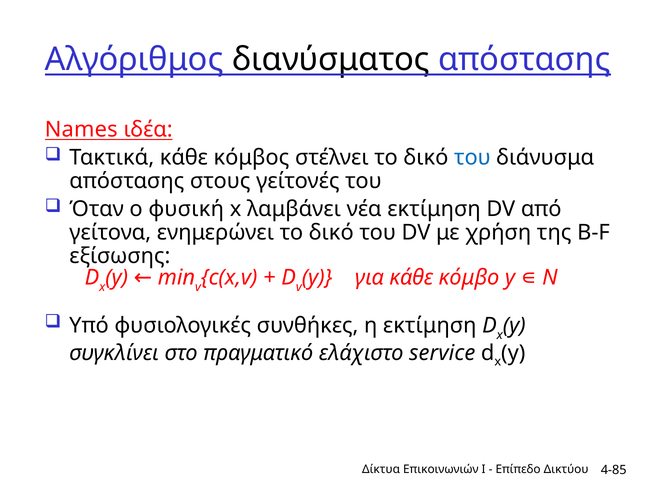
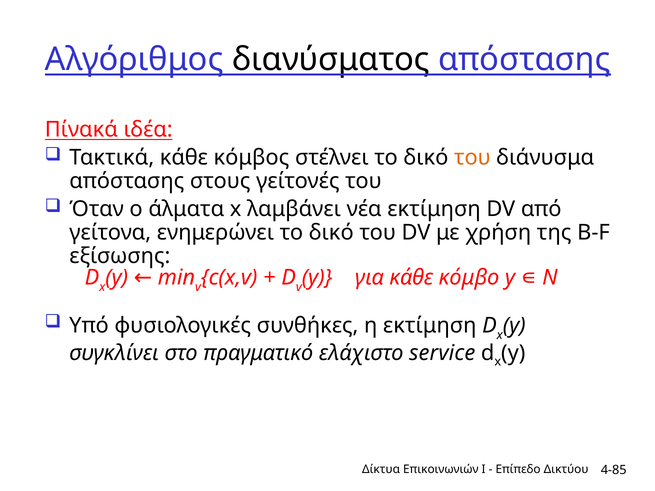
Names: Names -> Πίνακά (81, 130)
του colour: blue -> orange (472, 157)
φυσική: φυσική -> άλματα (186, 209)
